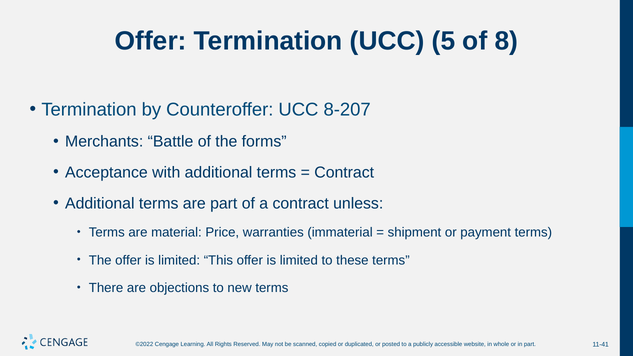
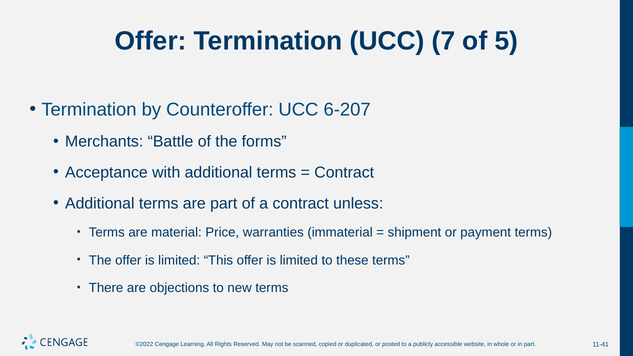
5: 5 -> 7 (444, 41)
8: 8 -> 5 (506, 41)
8-207: 8-207 -> 6-207 (347, 110)
